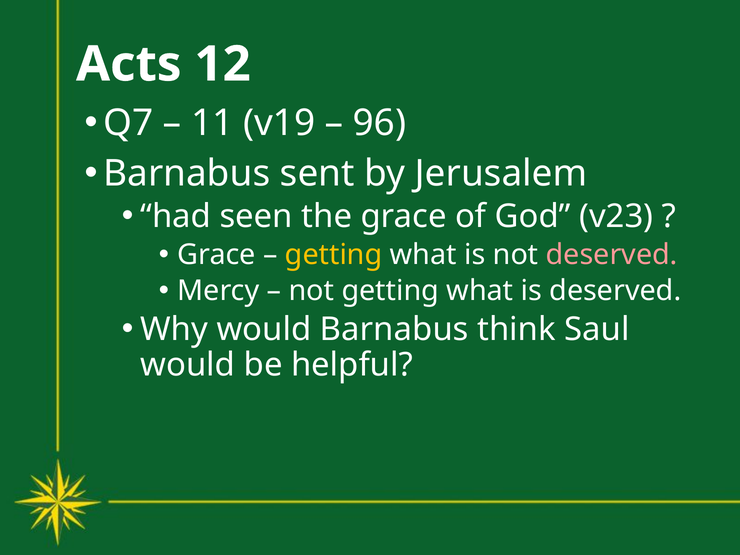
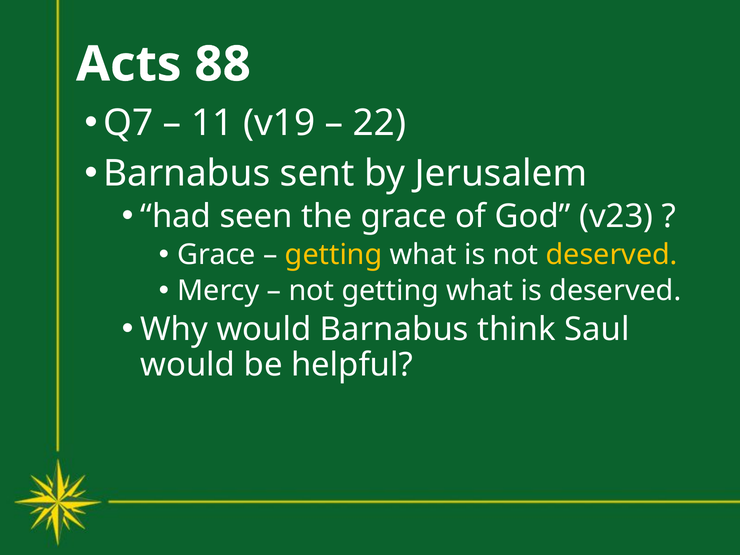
12: 12 -> 88 (223, 64)
96: 96 -> 22 (380, 123)
deserved colour: pink -> yellow (612, 255)
